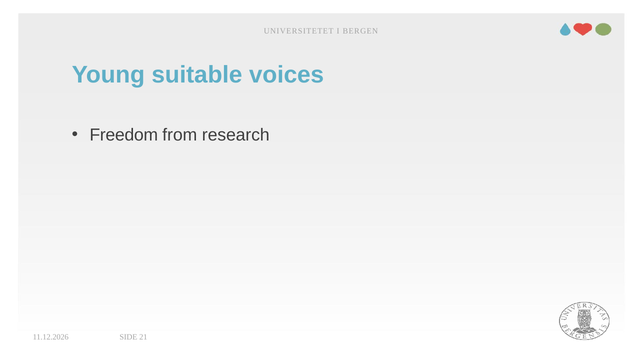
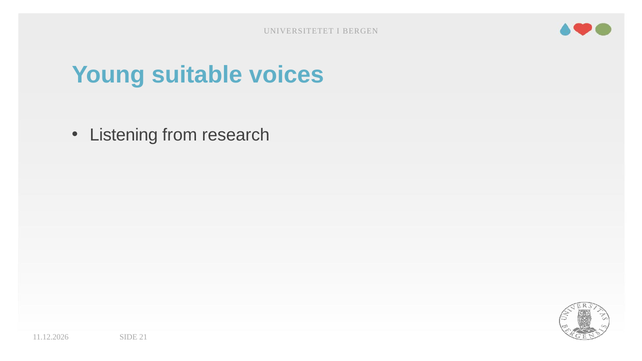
Freedom: Freedom -> Listening (124, 135)
